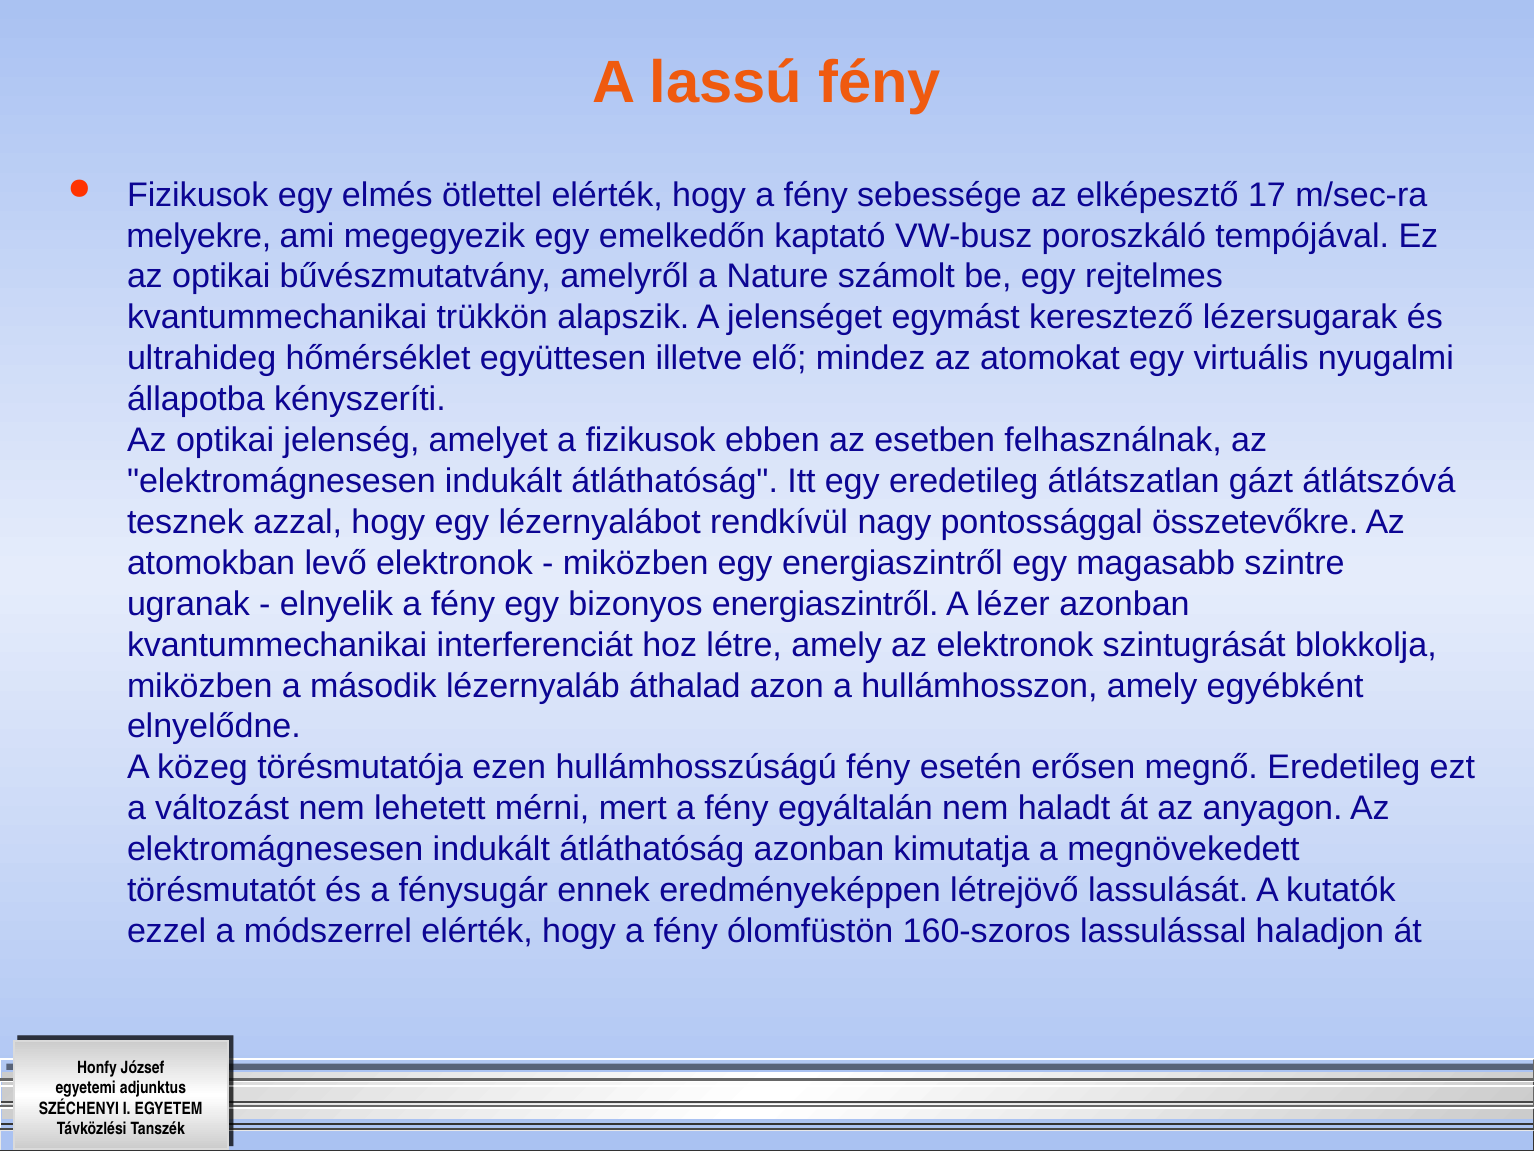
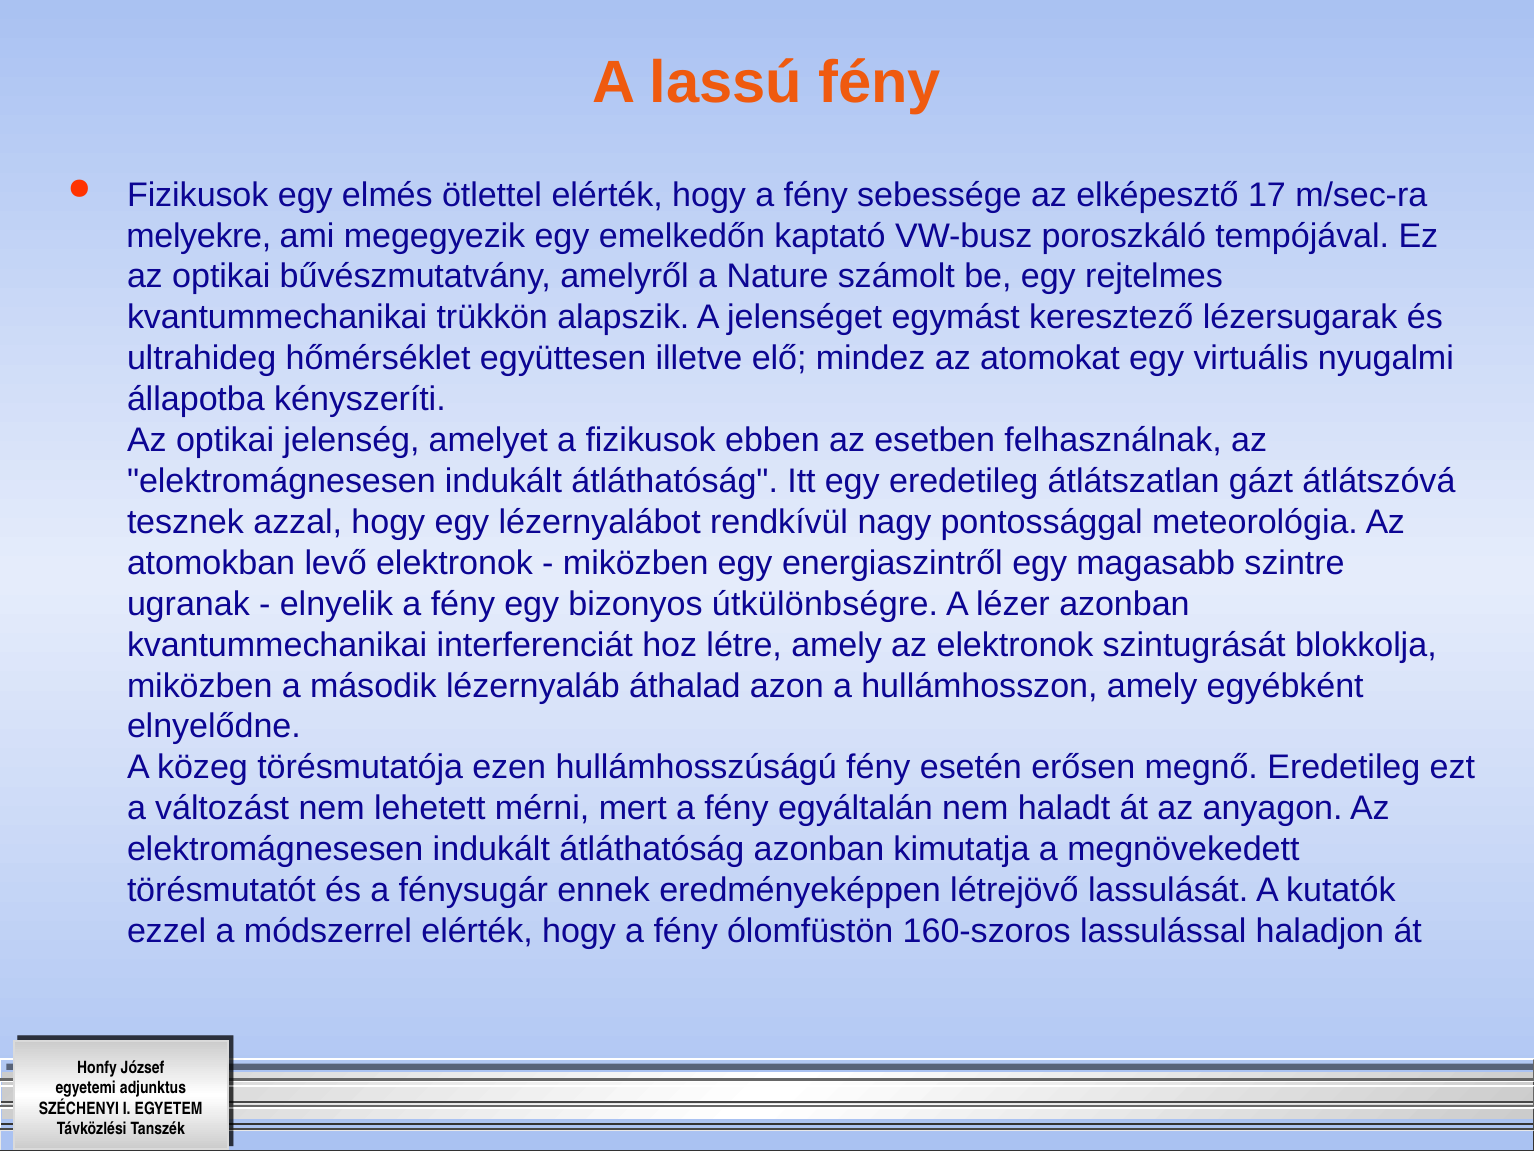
összetevőkre: összetevőkre -> meteorológia (1255, 522)
bizonyos energiaszintről: energiaszintről -> útkülönbségre (825, 604)
